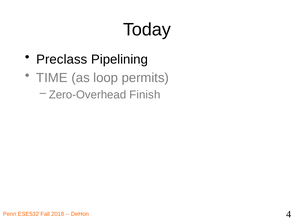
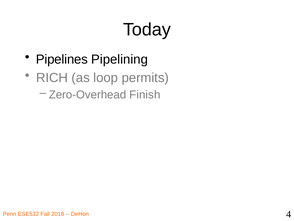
Preclass: Preclass -> Pipelines (62, 59)
TIME: TIME -> RICH (52, 78)
